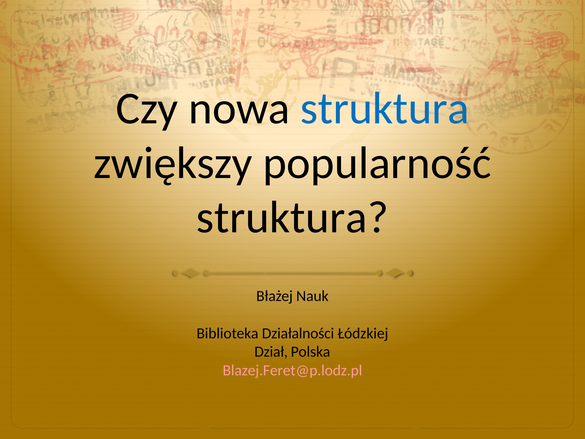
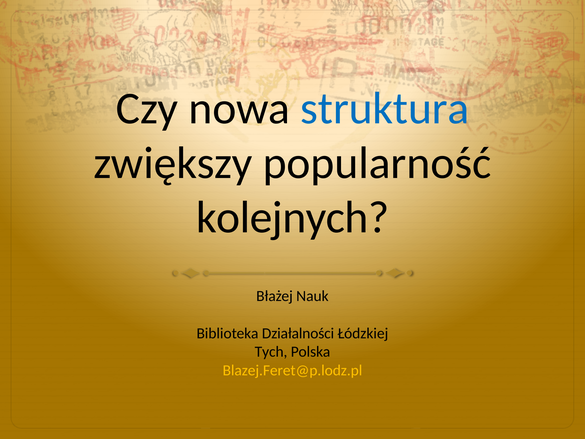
struktura: struktura -> kolejnych (293, 218)
Dział: Dział -> Tych (271, 352)
Blazej.Feret@p.lodz.pl colour: pink -> yellow (292, 370)
